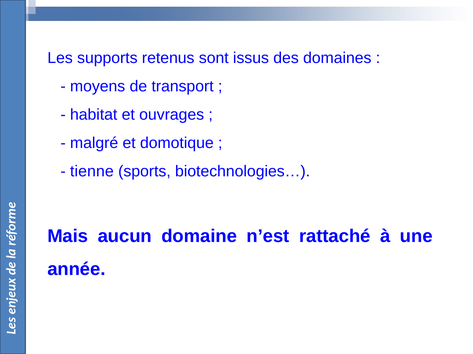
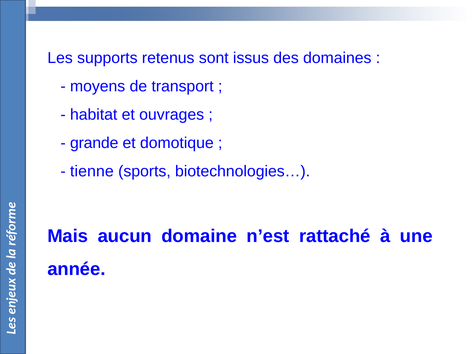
malgré: malgré -> grande (94, 143)
